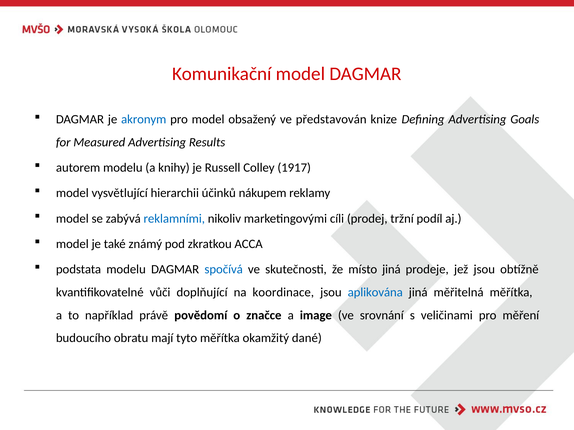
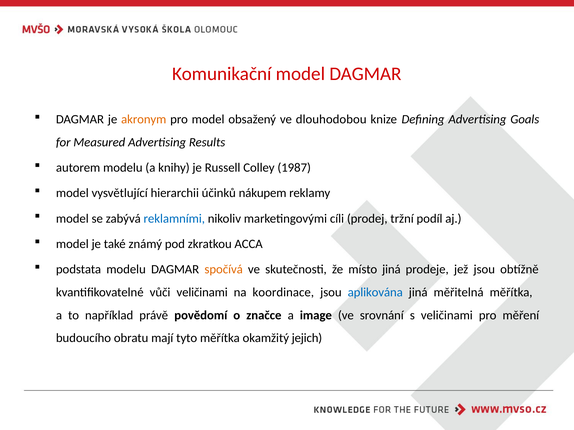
akronym colour: blue -> orange (144, 119)
představován: představován -> dlouhodobou (331, 119)
1917: 1917 -> 1987 (294, 168)
spočívá colour: blue -> orange (224, 270)
vůči doplňující: doplňující -> veličinami (202, 293)
dané: dané -> jejich (307, 338)
